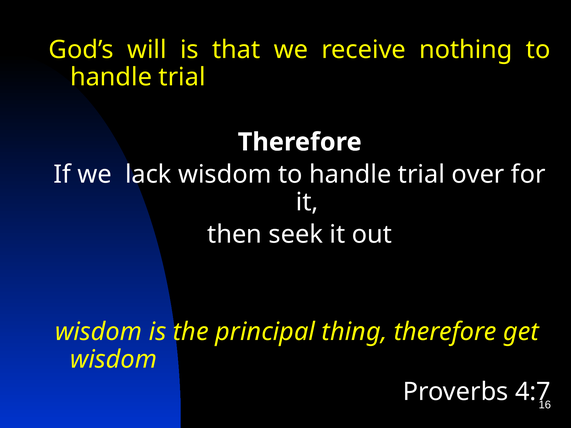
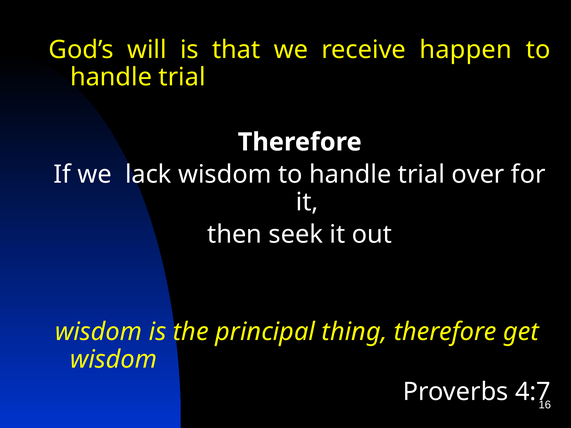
nothing: nothing -> happen (466, 50)
